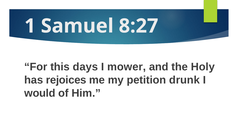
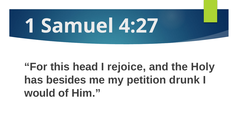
8:27: 8:27 -> 4:27 (139, 26)
days: days -> head (85, 67)
mower: mower -> rejoice (127, 67)
rejoices: rejoices -> besides (66, 80)
